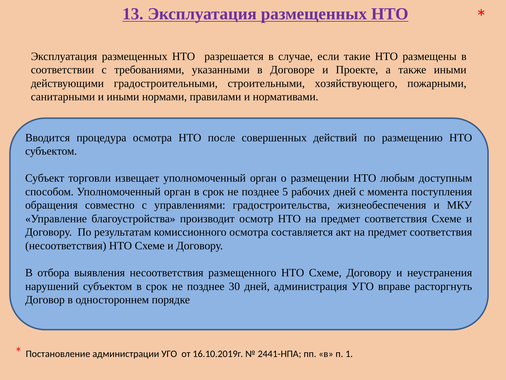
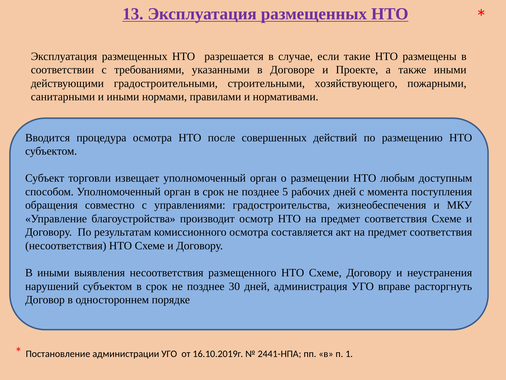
В отбора: отбора -> иными (53, 272)
